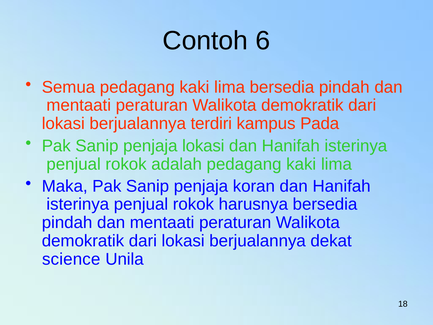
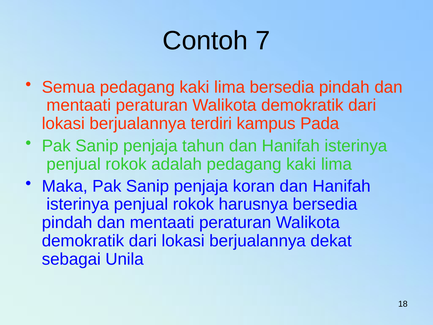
6: 6 -> 7 (263, 41)
penjaja lokasi: lokasi -> tahun (203, 146)
science: science -> sebagai (71, 259)
